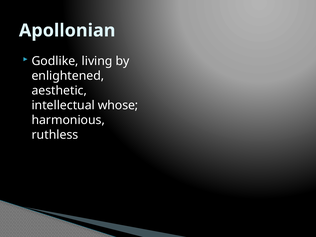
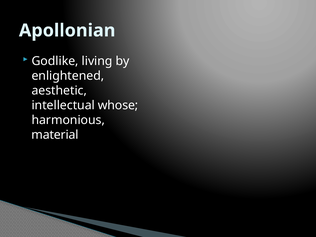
ruthless: ruthless -> material (55, 135)
